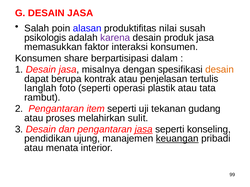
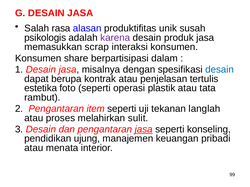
poin: poin -> rasa (61, 28)
nilai: nilai -> unik (168, 28)
faktor: faktor -> scrap (97, 47)
desain colour: orange -> blue (220, 70)
langlah: langlah -> estetika (41, 88)
gudang: gudang -> langlah (204, 109)
keuangan underline: present -> none (177, 139)
